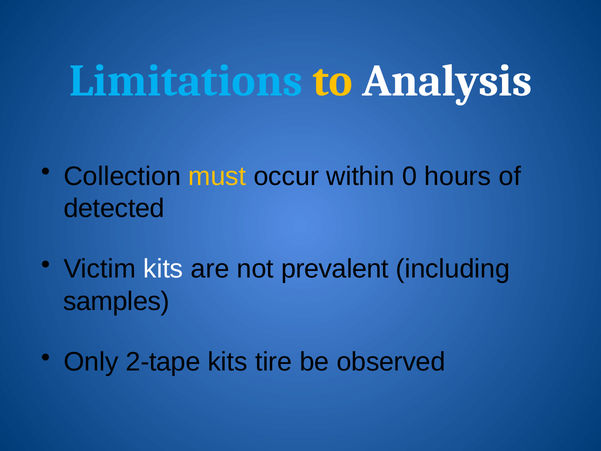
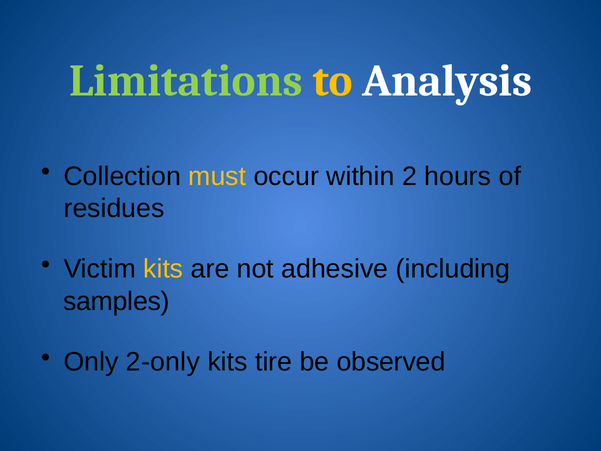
Limitations colour: light blue -> light green (186, 81)
0: 0 -> 2 (410, 176)
detected: detected -> residues (114, 208)
kits colour: white -> yellow (163, 269)
prevalent: prevalent -> adhesive (335, 269)
2-tape: 2-tape -> 2-only (163, 362)
